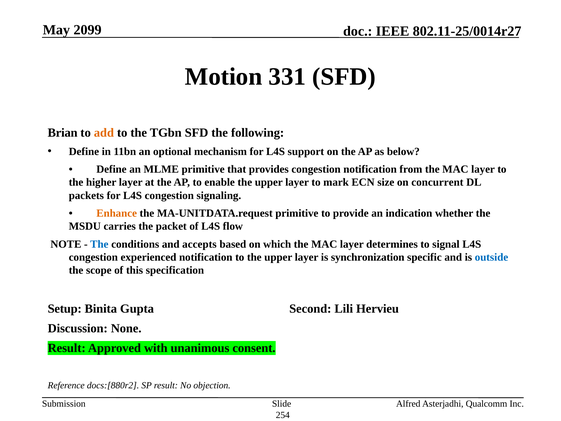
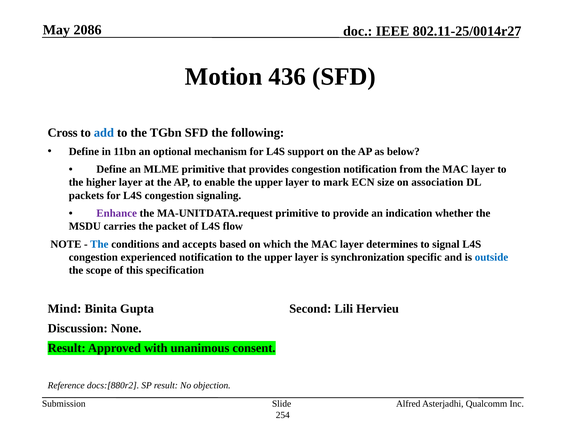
2099: 2099 -> 2086 (88, 30)
331: 331 -> 436 (287, 76)
Brian: Brian -> Cross (63, 133)
add colour: orange -> blue (104, 133)
concurrent: concurrent -> association (437, 182)
Enhance colour: orange -> purple (117, 213)
Setup: Setup -> Mind (65, 309)
